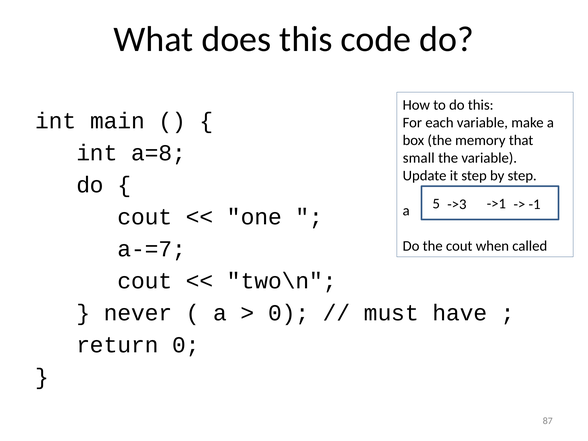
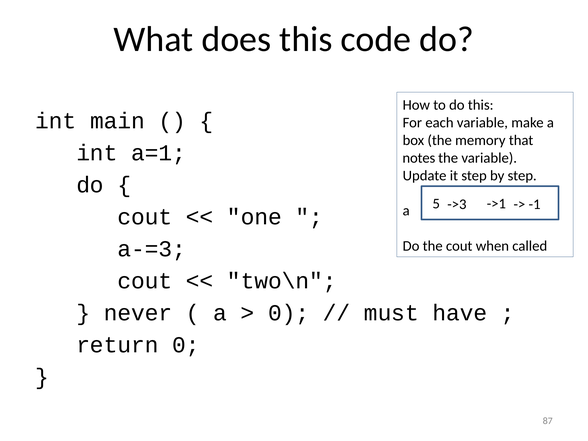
a=8: a=8 -> a=1 (159, 153)
small: small -> notes (419, 158)
a-=7: a-=7 -> a-=3 (152, 249)
